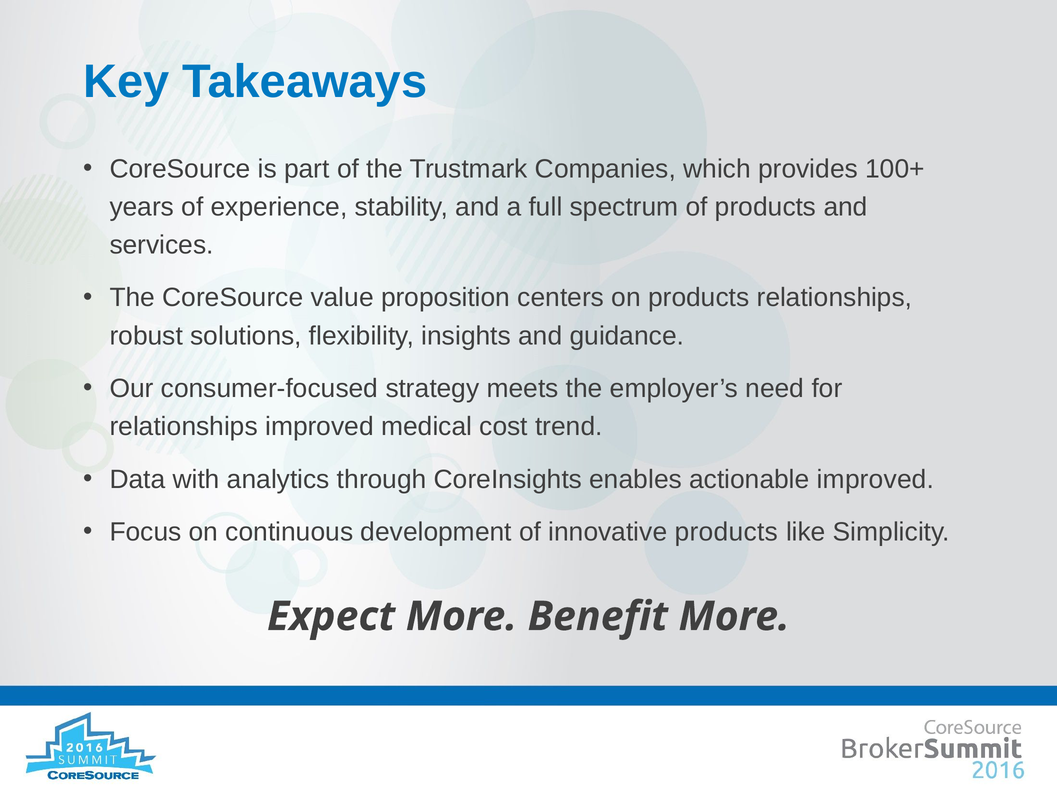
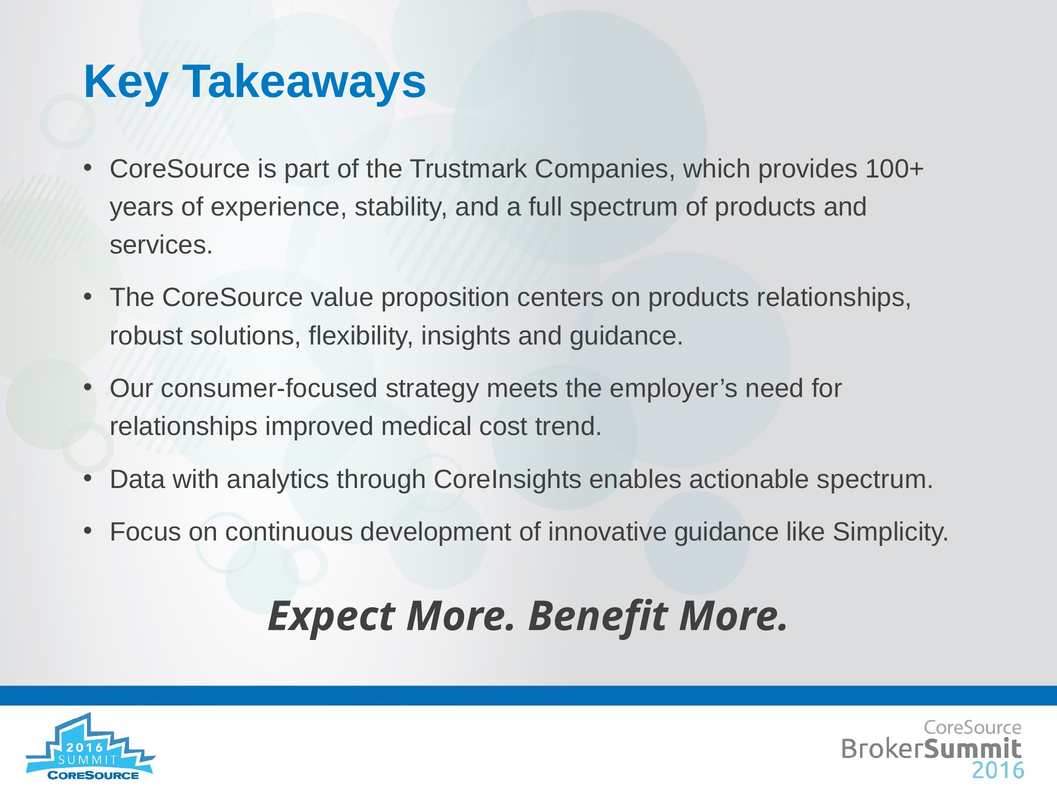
actionable improved: improved -> spectrum (876, 479)
innovative products: products -> guidance (727, 532)
